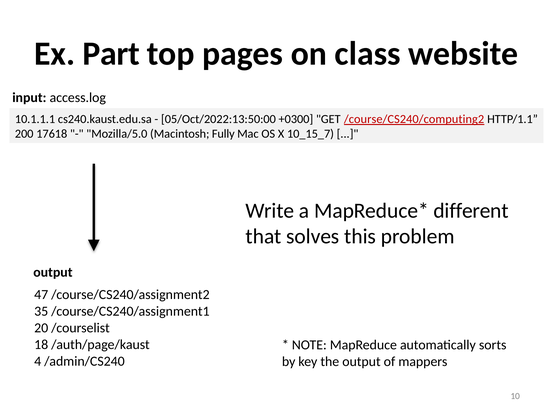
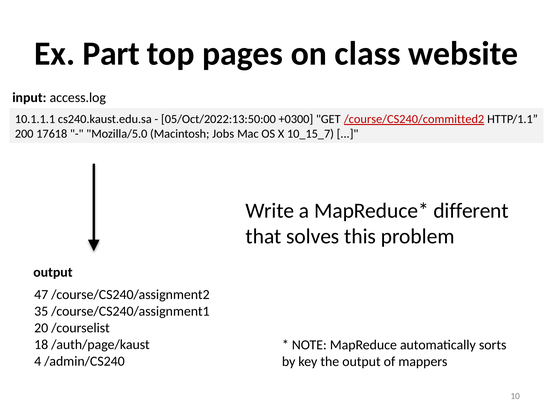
/course/CS240/computing2: /course/CS240/computing2 -> /course/CS240/committed2 (414, 119)
Fully: Fully -> Jobs (223, 134)
